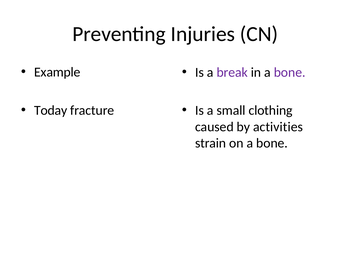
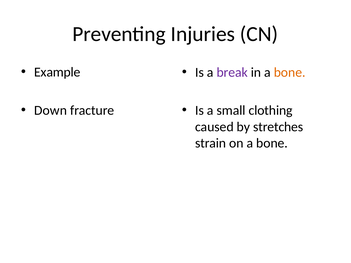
bone colour: purple -> orange (290, 72)
Today: Today -> Down (51, 110)
activities: activities -> stretches (278, 127)
